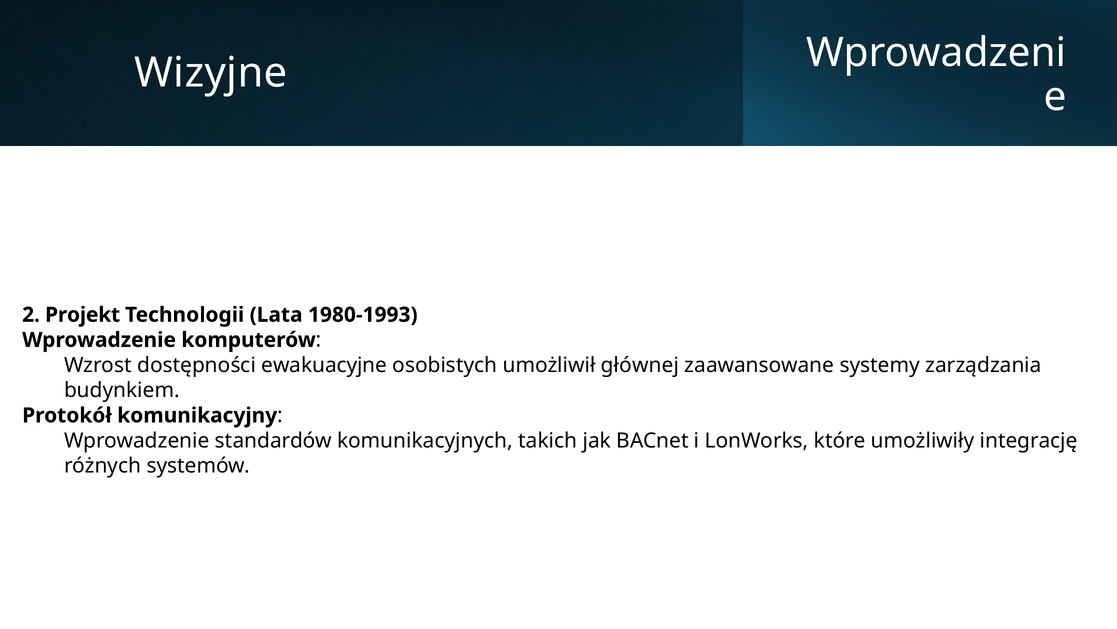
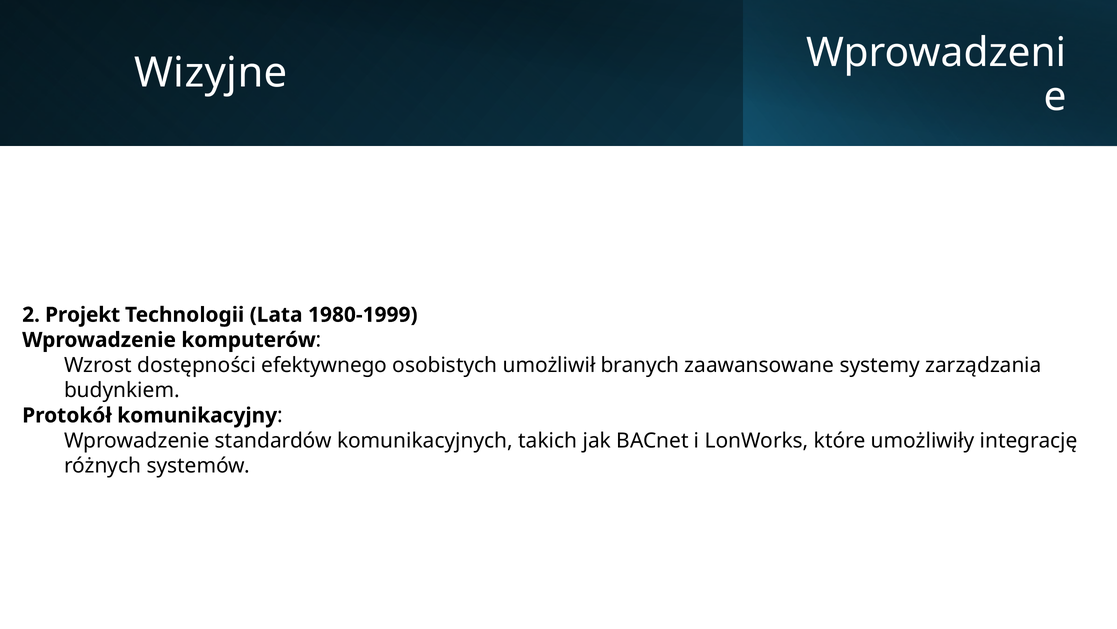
1980-1993: 1980-1993 -> 1980-1999 (363, 314)
ewakuacyjne: ewakuacyjne -> efektywnego (324, 365)
głównej: głównej -> branych (640, 365)
